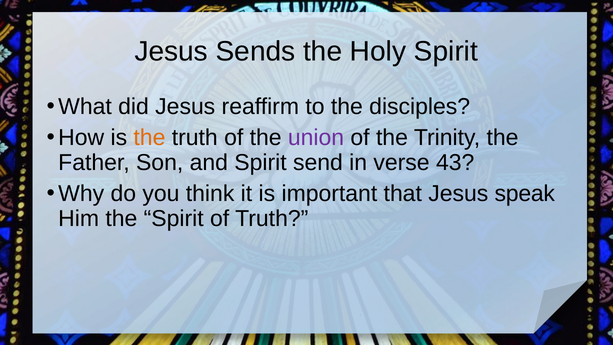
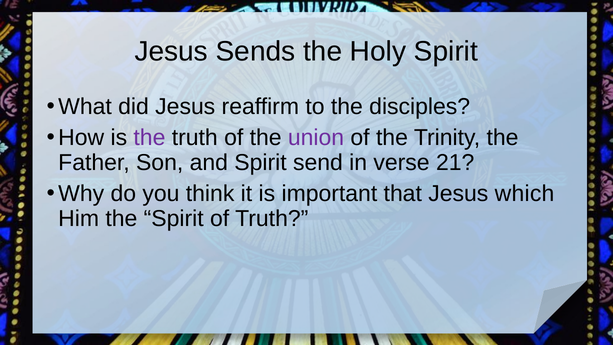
the colour: orange -> purple (149, 138)
43: 43 -> 21 (455, 162)
speak: speak -> which (525, 194)
